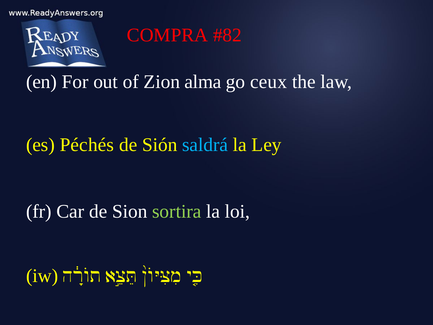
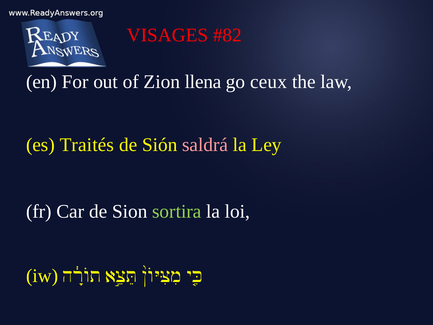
COMPRA: COMPRA -> VISAGES (168, 35)
alma: alma -> llena (203, 82)
Péchés: Péchés -> Traités (87, 145)
saldrá colour: light blue -> pink (205, 145)
